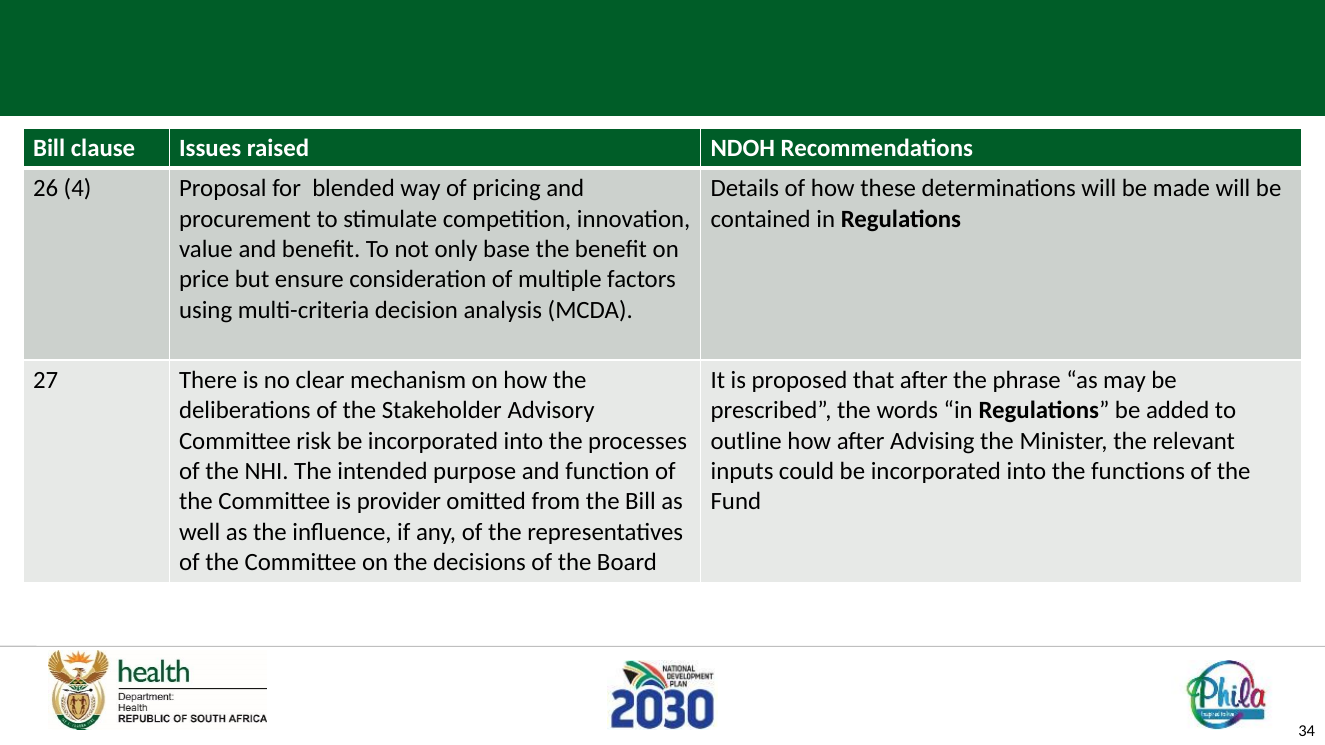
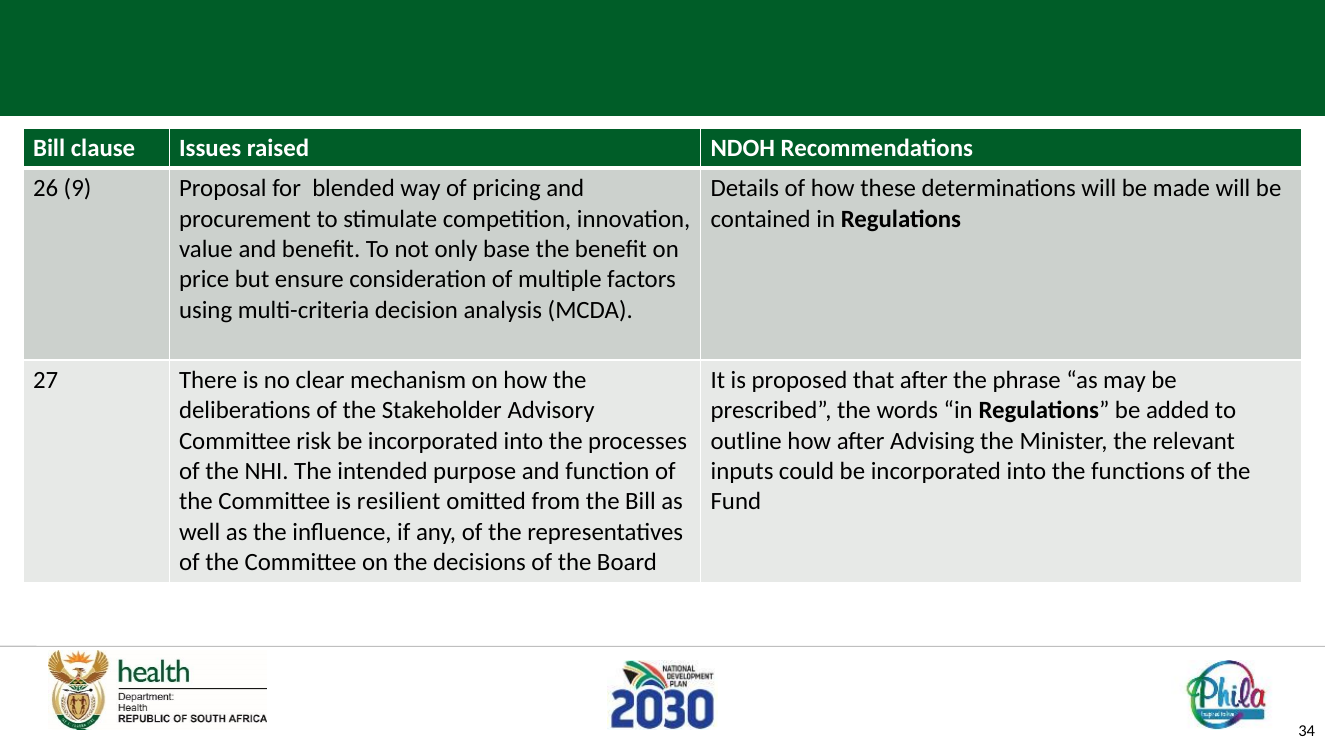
4: 4 -> 9 (78, 189)
provider: provider -> resilient (399, 502)
